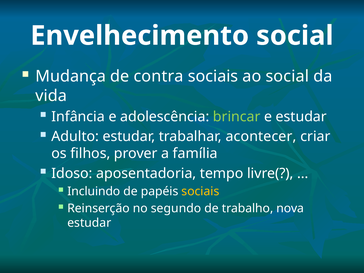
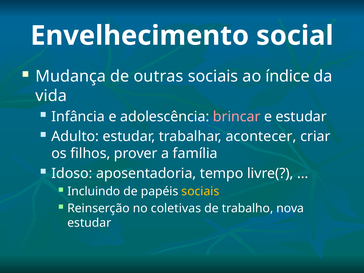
contra: contra -> outras (158, 76)
ao social: social -> índice (287, 76)
brincar colour: light green -> pink (237, 117)
segundo: segundo -> coletivas (176, 208)
